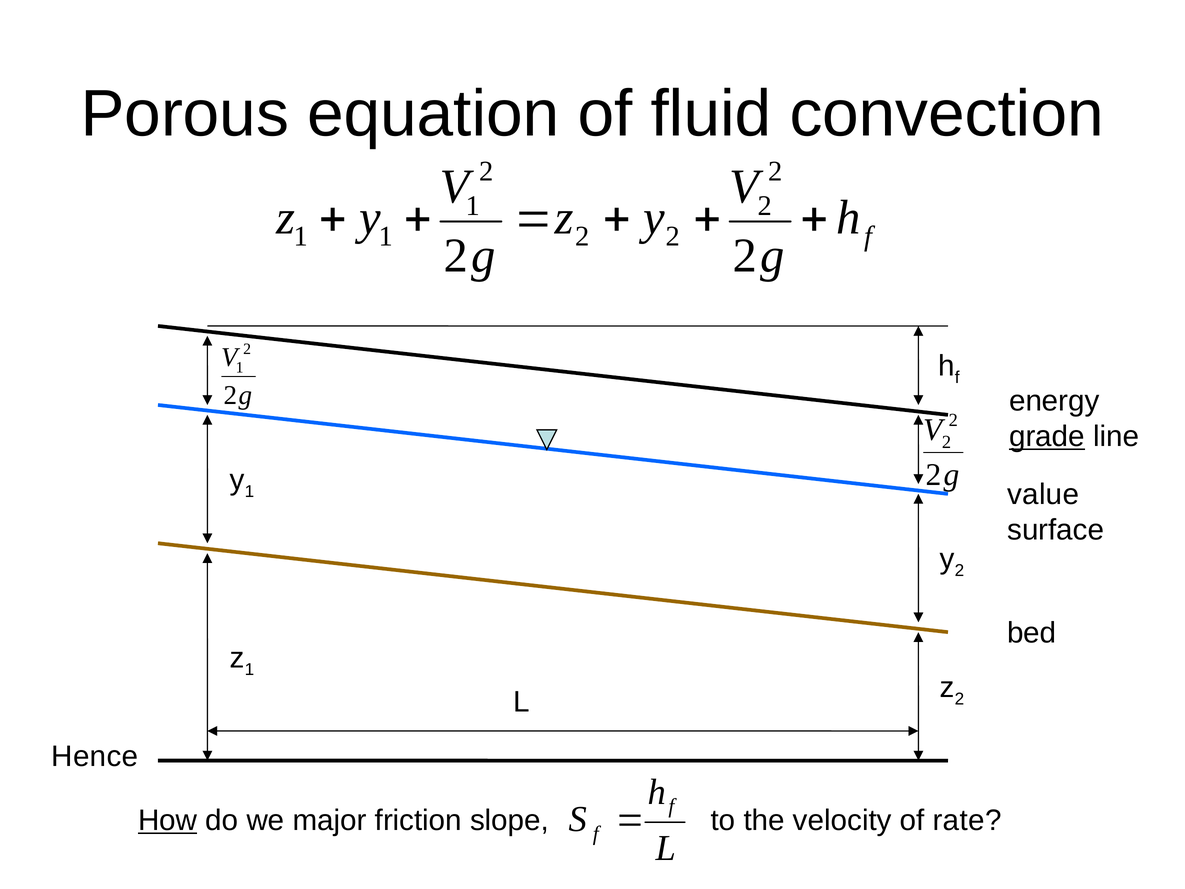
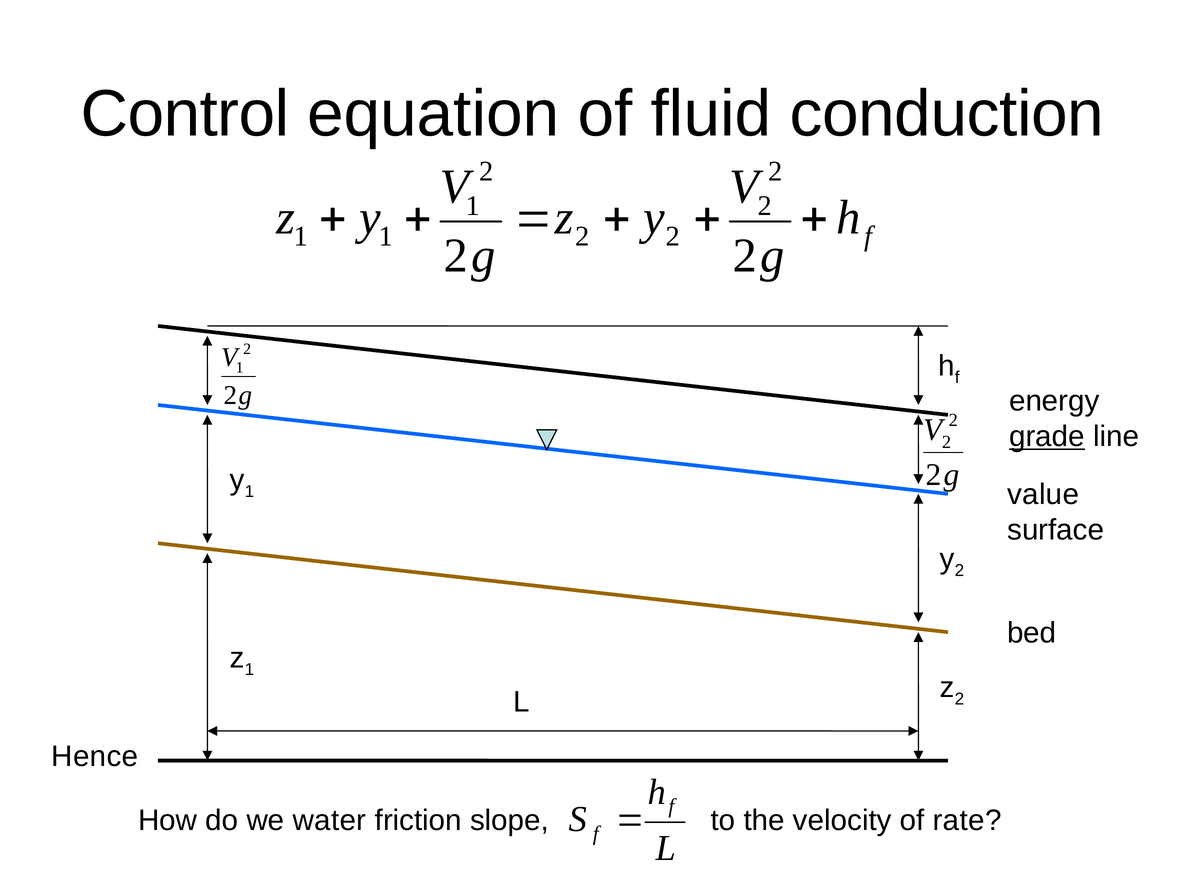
Porous: Porous -> Control (185, 114)
convection: convection -> conduction (947, 114)
How underline: present -> none (168, 820)
major: major -> water (329, 820)
